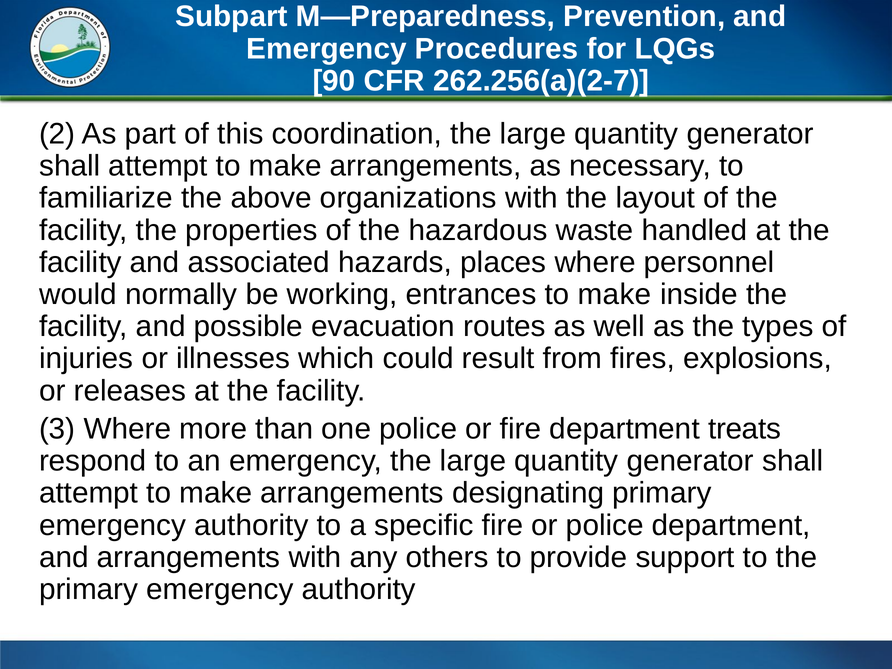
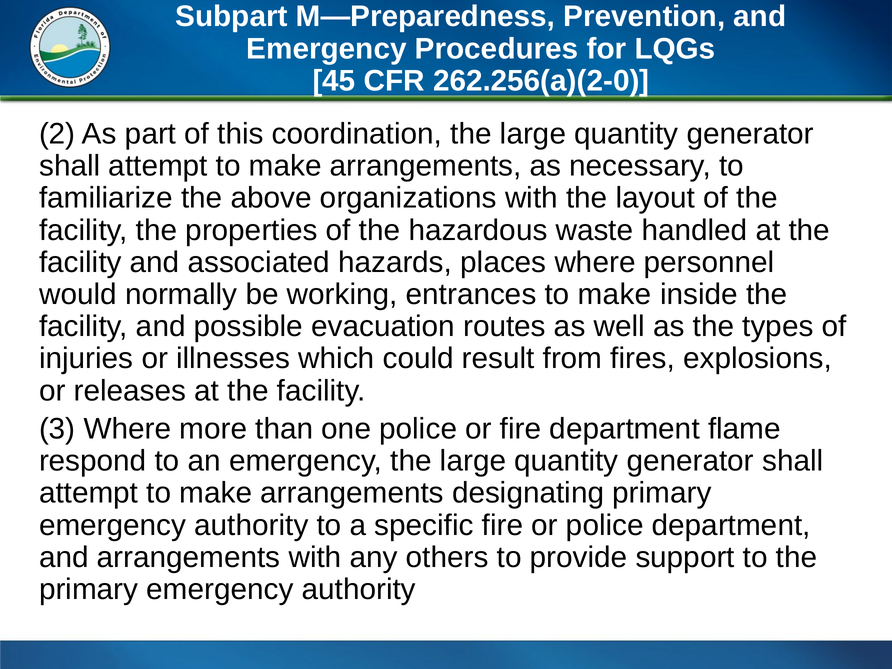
90: 90 -> 45 (334, 81)
262.256(a)(2-7: 262.256(a)(2-7 -> 262.256(a)(2-0 (541, 81)
treats: treats -> flame (744, 429)
